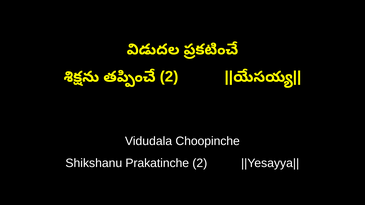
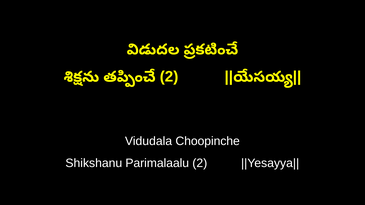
Prakatinche: Prakatinche -> Parimalaalu (157, 163)
